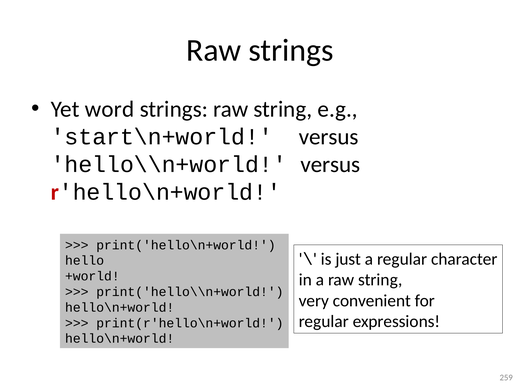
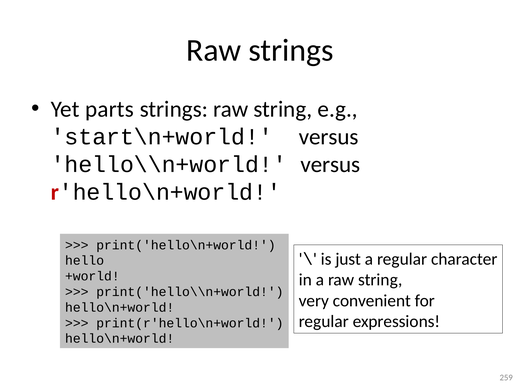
word: word -> parts (109, 109)
